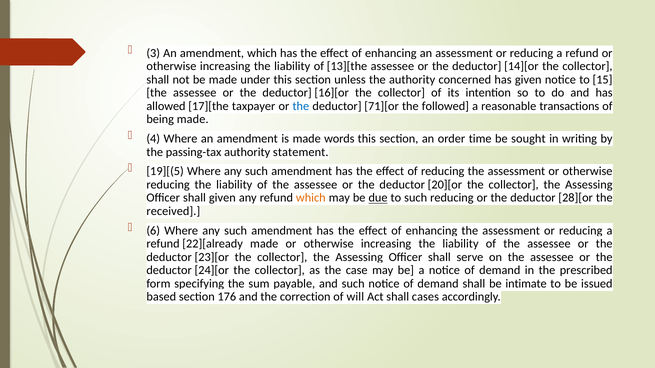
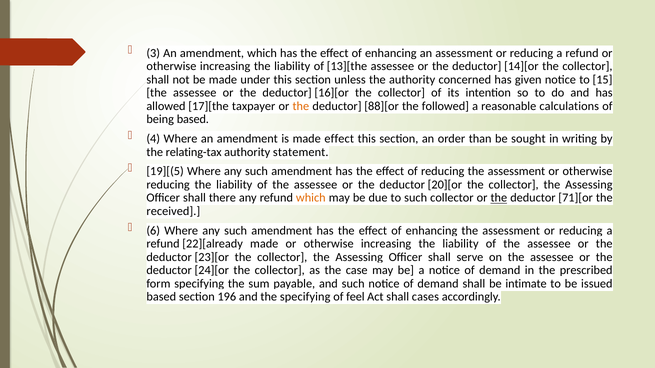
the colour: blue -> orange (301, 106)
71][or: 71][or -> 88][or (382, 106)
transactions: transactions -> calculations (569, 106)
being made: made -> based (193, 120)
words: words -> effect (339, 139)
time: time -> than (480, 139)
passing-tax: passing-tax -> relating-tax (194, 152)
given: given -> there (222, 198)
due underline: present -> none (378, 198)
such reducing: reducing -> collector (452, 198)
the underline: none -> present (499, 198)
28][or: 28][or -> 71][or (576, 198)
176: 176 -> 196 (227, 297)
the correction: correction -> specifying (305, 297)
will: will -> feel (355, 297)
